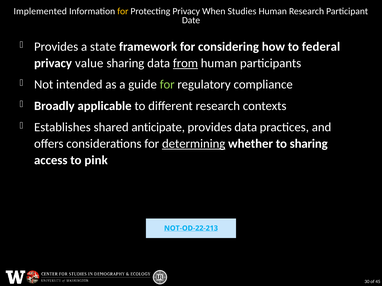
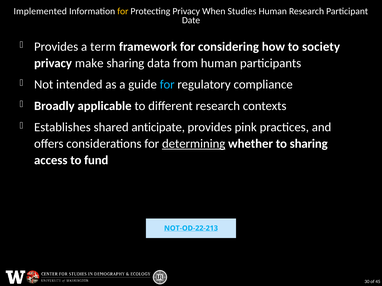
state: state -> term (103, 47)
federal: federal -> society (321, 47)
value: value -> make (89, 63)
from underline: present -> none (185, 63)
for colour: light green -> light blue (167, 85)
provides data: data -> pink (246, 127)
pink: pink -> fund (96, 160)
